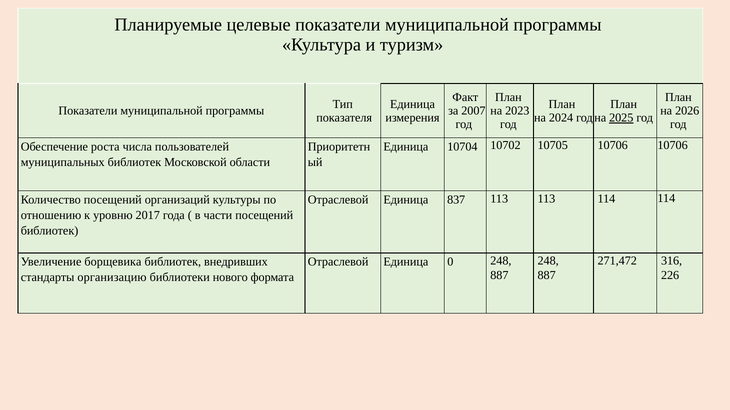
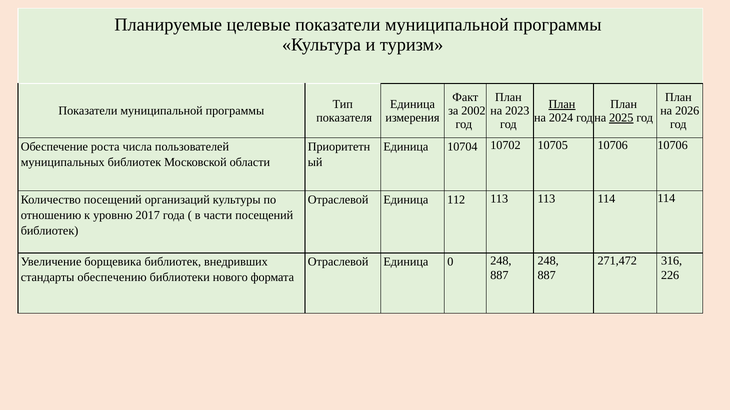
План underline: none -> present (562, 104)
2007: 2007 -> 2002 (473, 111)
837: 837 -> 112 (456, 200)
организацию: организацию -> обеспечению (112, 278)
